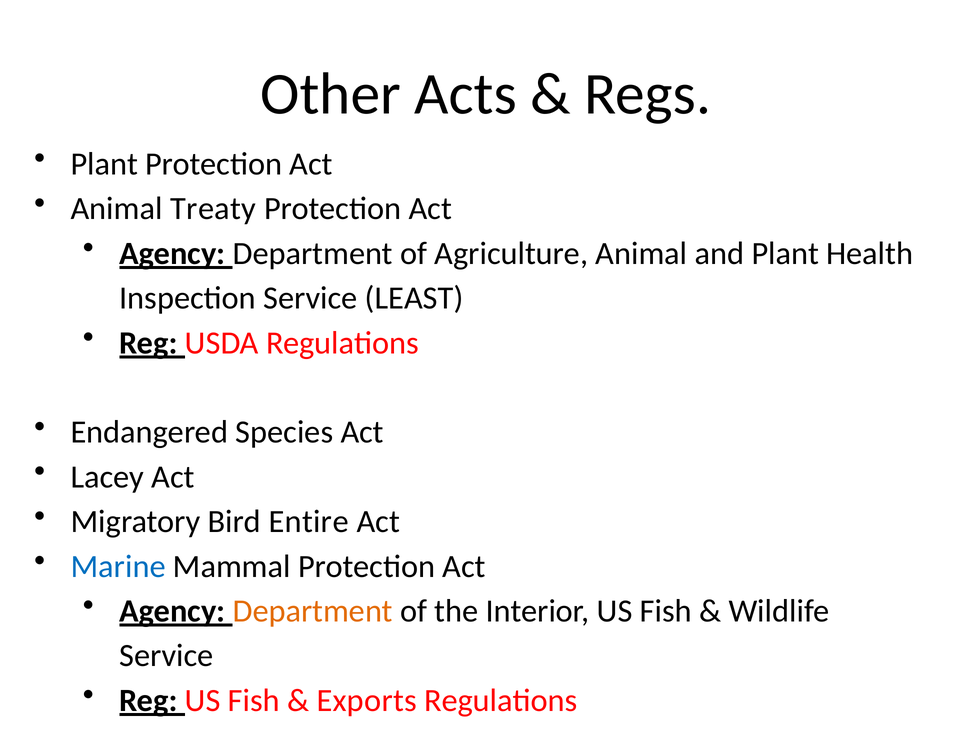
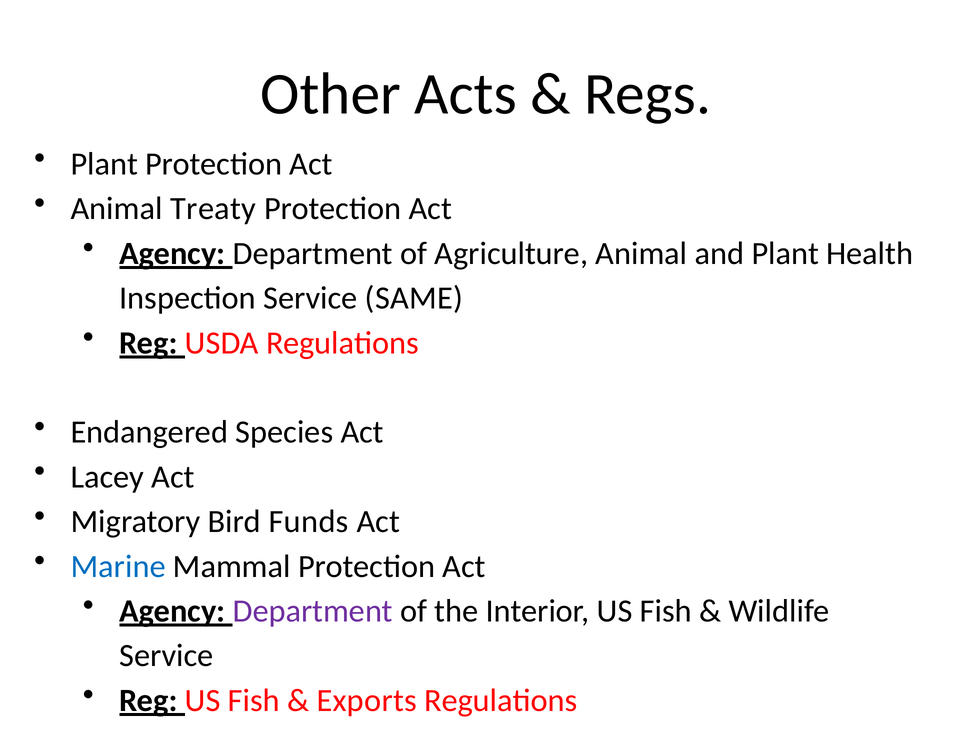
LEAST: LEAST -> SAME (414, 298)
Entire: Entire -> Funds (309, 522)
Department colour: orange -> purple (313, 611)
